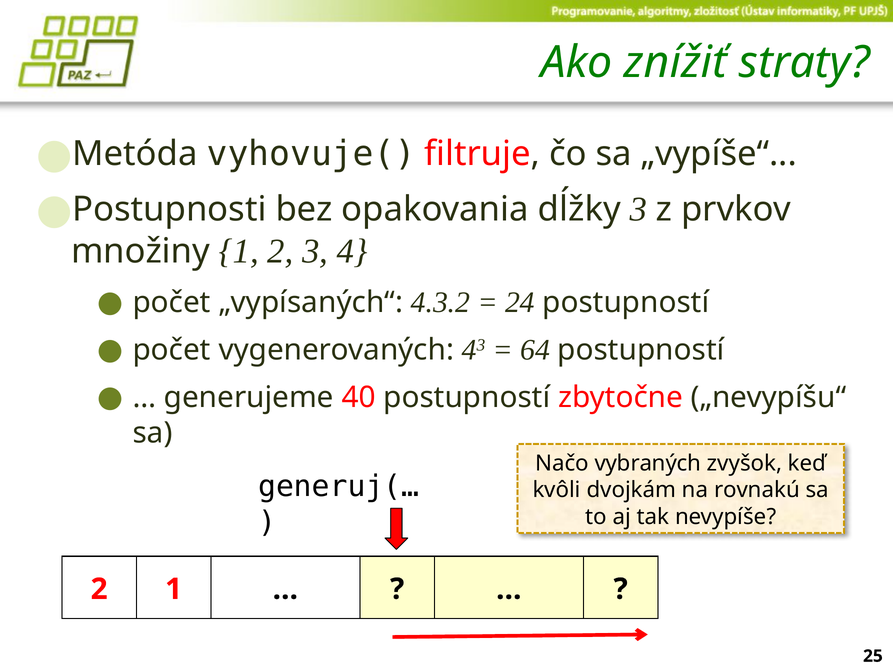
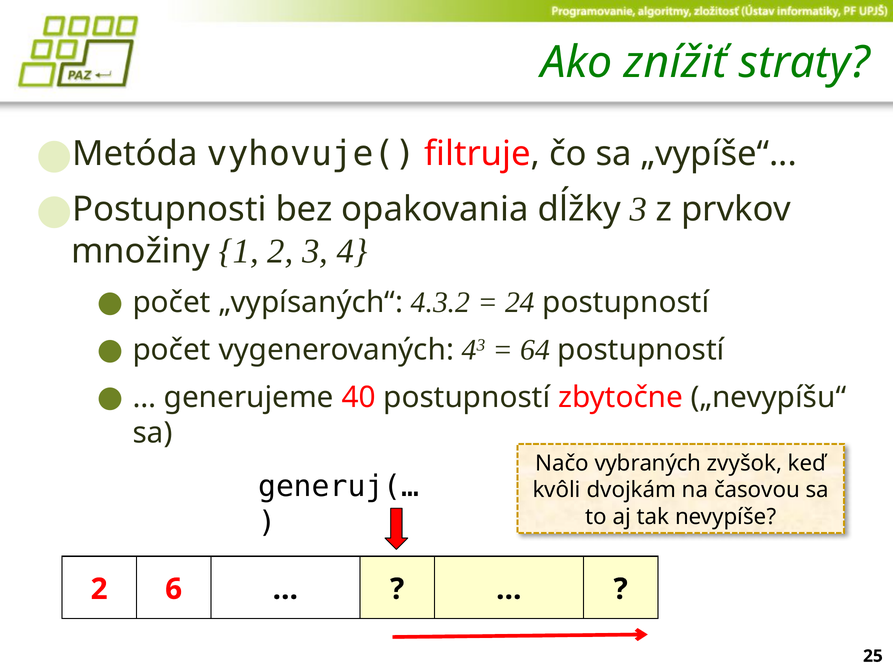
rovnakú: rovnakú -> časovou (757, 491)
2 1: 1 -> 6 (174, 590)
